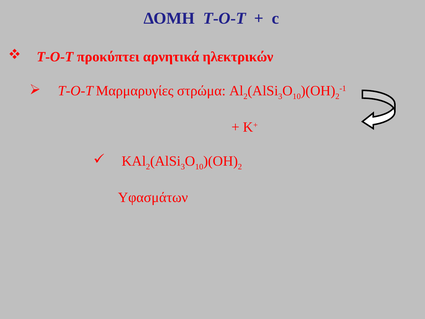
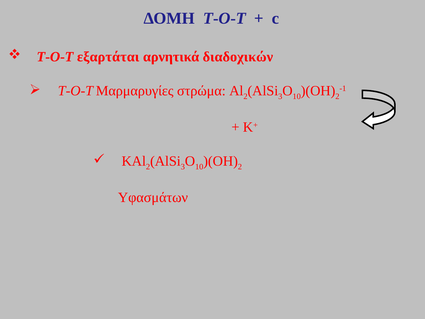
προκύπτει: προκύπτει -> εξαρτάται (108, 57)
ηλεκτρικών: ηλεκτρικών -> διαδοχικών (238, 57)
